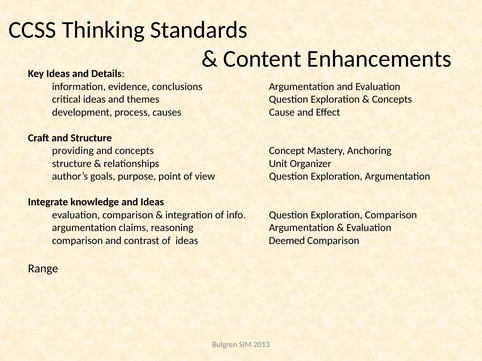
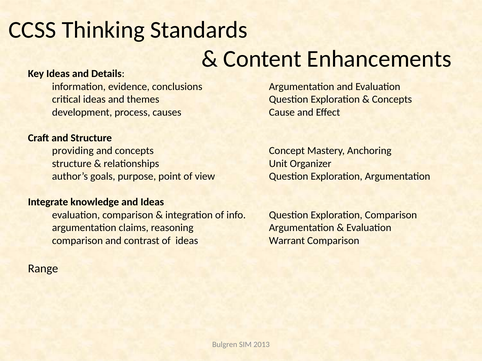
Deemed: Deemed -> Warrant (287, 241)
